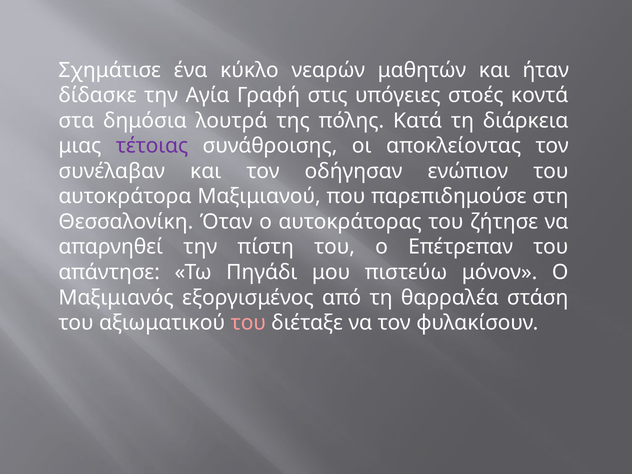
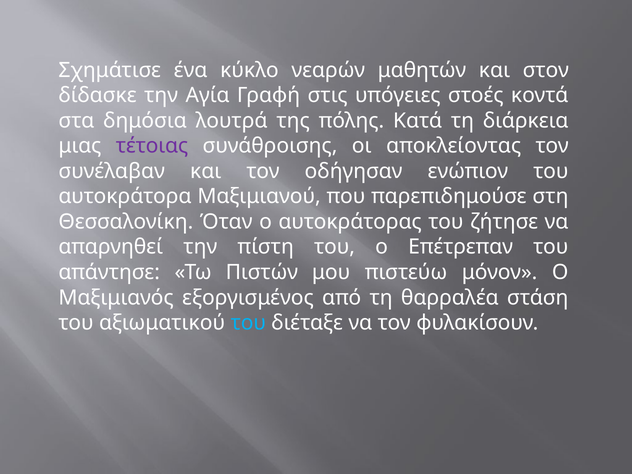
ήταν: ήταν -> στον (546, 70)
Πηγάδι: Πηγάδι -> Πιστών (262, 272)
του colour: pink -> light blue (248, 323)
